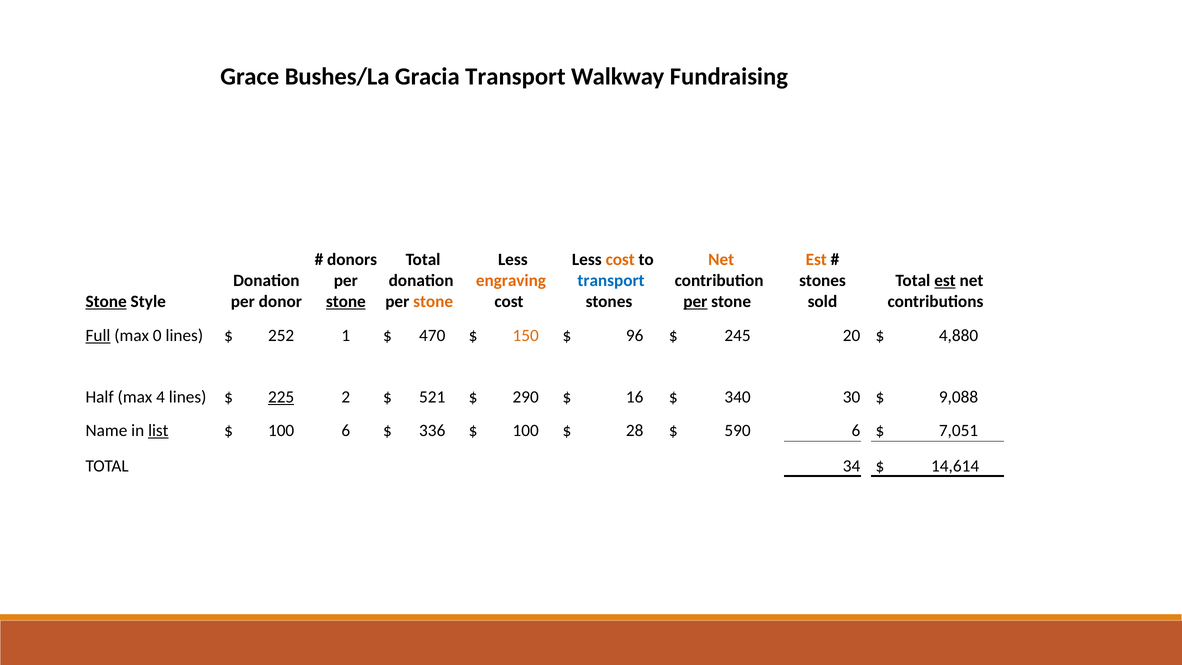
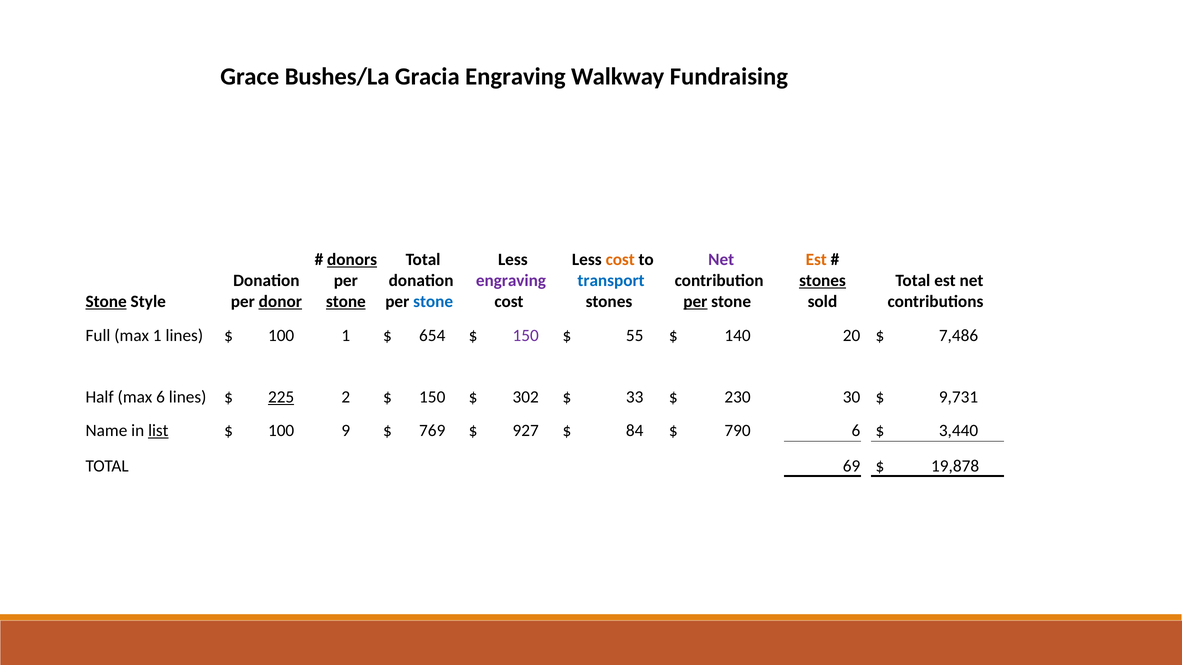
Gracia Transport: Transport -> Engraving (515, 77)
donors underline: none -> present (352, 260)
Net colour: orange -> purple (721, 260)
engraving colour: orange -> purple (511, 281)
stones underline: none -> present (822, 281)
est underline: present -> none (945, 281)
donor underline: none -> present (280, 302)
stone colour: orange -> blue (433, 302)
Full underline: present -> none (98, 335)
max 0: 0 -> 1 (157, 335)
252: 252 -> 100 (281, 335)
470: 470 -> 654 (432, 335)
150 colour: orange -> purple (526, 335)
96: 96 -> 55 (635, 335)
245: 245 -> 140 (738, 335)
4,880: 4,880 -> 7,486 (959, 335)
max 4: 4 -> 6 (161, 397)
521: 521 -> 150 (432, 397)
290: 290 -> 302 (526, 397)
16: 16 -> 33 (635, 397)
340: 340 -> 230 (738, 397)
9,088: 9,088 -> 9,731 (959, 397)
100 6: 6 -> 9 (346, 431)
336: 336 -> 769 (432, 431)
100: 100 -> 927 (526, 431)
28: 28 -> 84 (635, 431)
590: 590 -> 790 (738, 431)
7,051: 7,051 -> 3,440 (959, 431)
34: 34 -> 69 (852, 466)
14,614: 14,614 -> 19,878 (955, 466)
